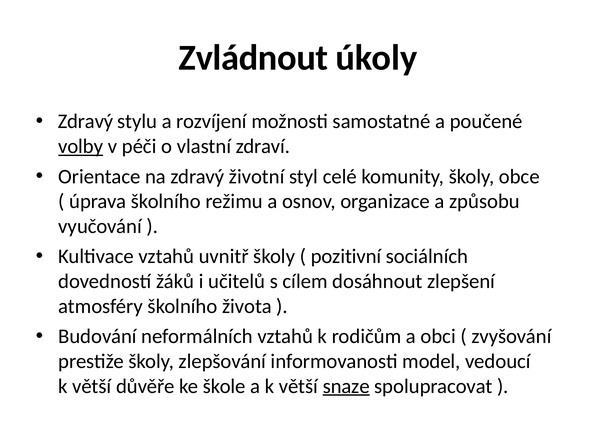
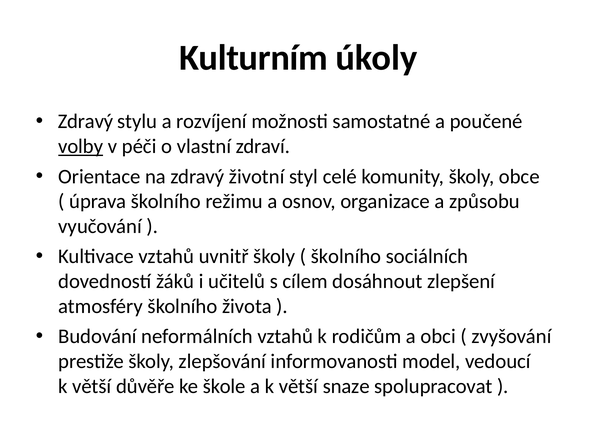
Zvládnout: Zvládnout -> Kulturním (253, 58)
pozitivní: pozitivní -> školního (346, 256)
snaze underline: present -> none (346, 386)
